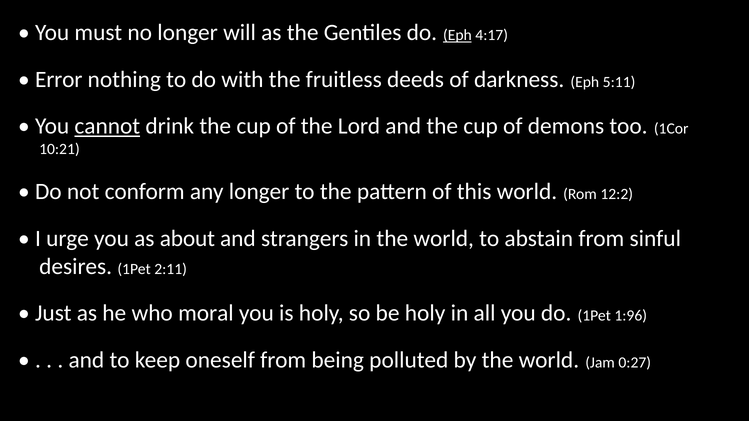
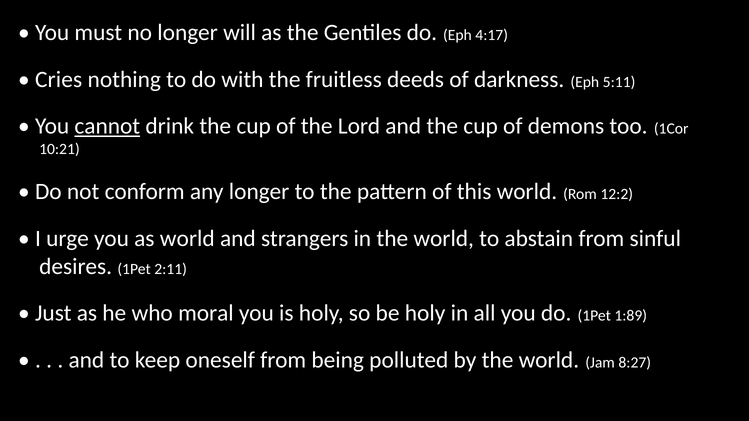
Eph underline: present -> none (457, 35)
Error: Error -> Cries (59, 79)
as about: about -> world (187, 239)
1:96: 1:96 -> 1:89 (631, 316)
0:27: 0:27 -> 8:27 (635, 363)
